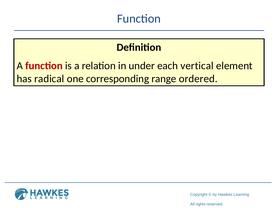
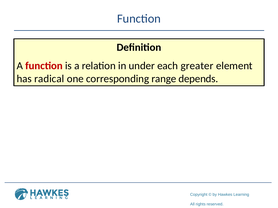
vertical: vertical -> greater (197, 66)
ordered: ordered -> depends (198, 79)
